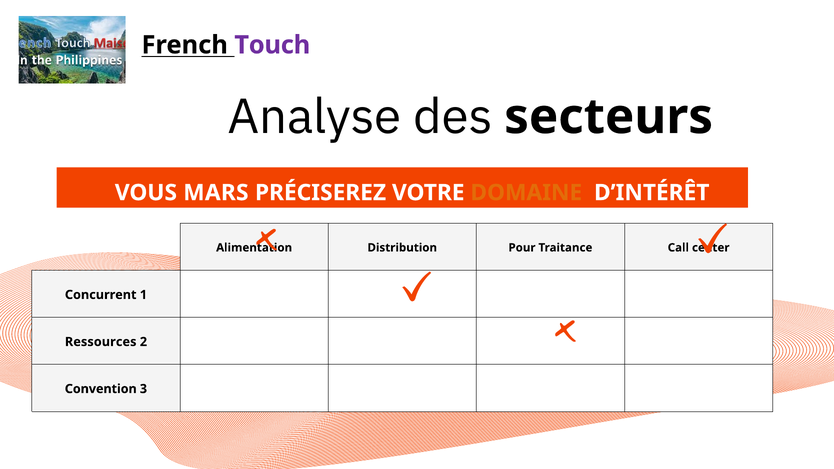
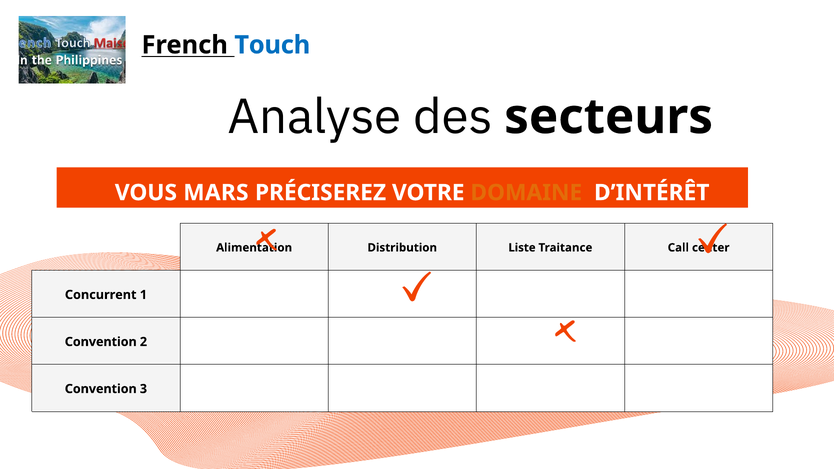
Touch colour: purple -> blue (272, 45)
Pour: Pour -> Liste (522, 248)
Ressources: Ressources -> Convention (101, 342)
